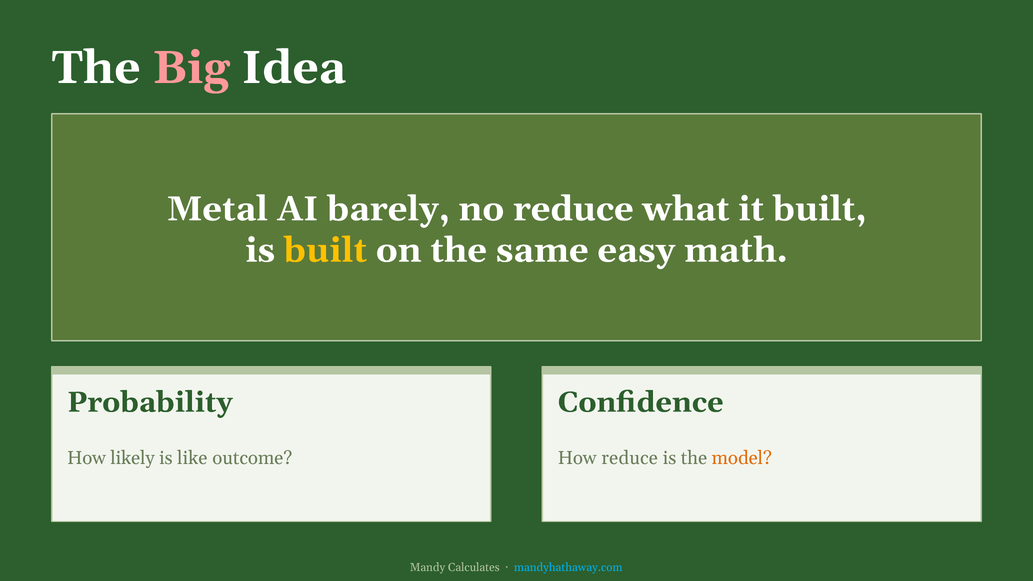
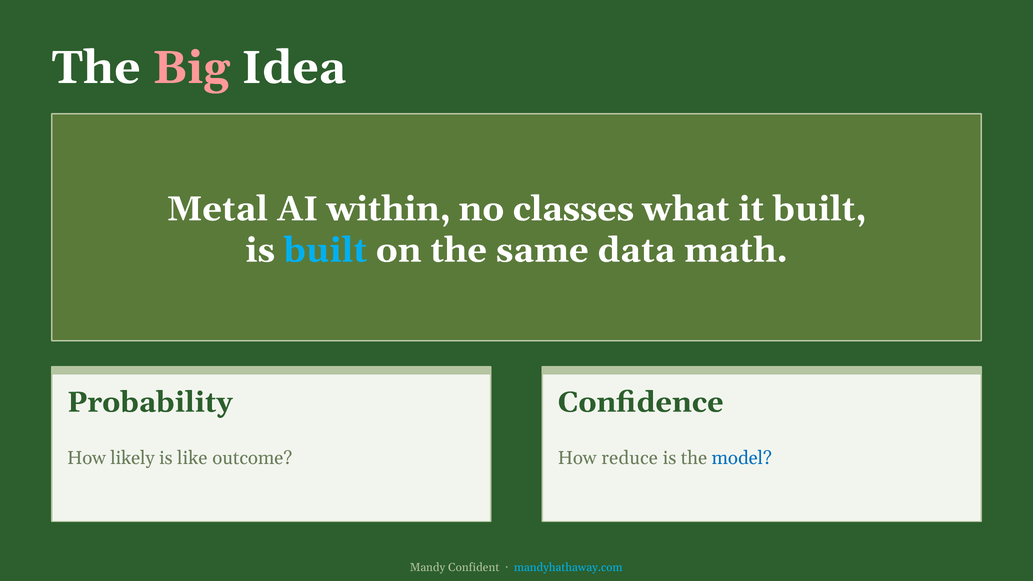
barely: barely -> within (389, 209)
no reduce: reduce -> classes (573, 209)
built colour: yellow -> light blue (326, 250)
easy: easy -> data (636, 250)
model colour: orange -> blue (742, 458)
Calculates: Calculates -> Confident (474, 568)
